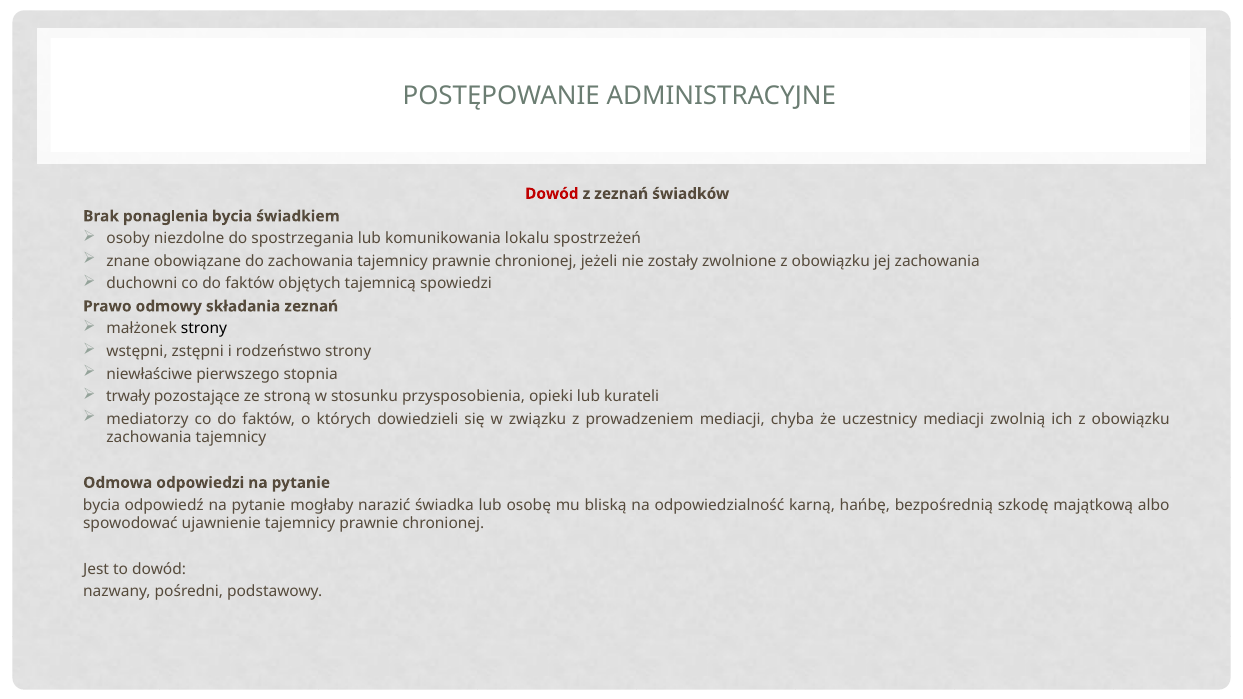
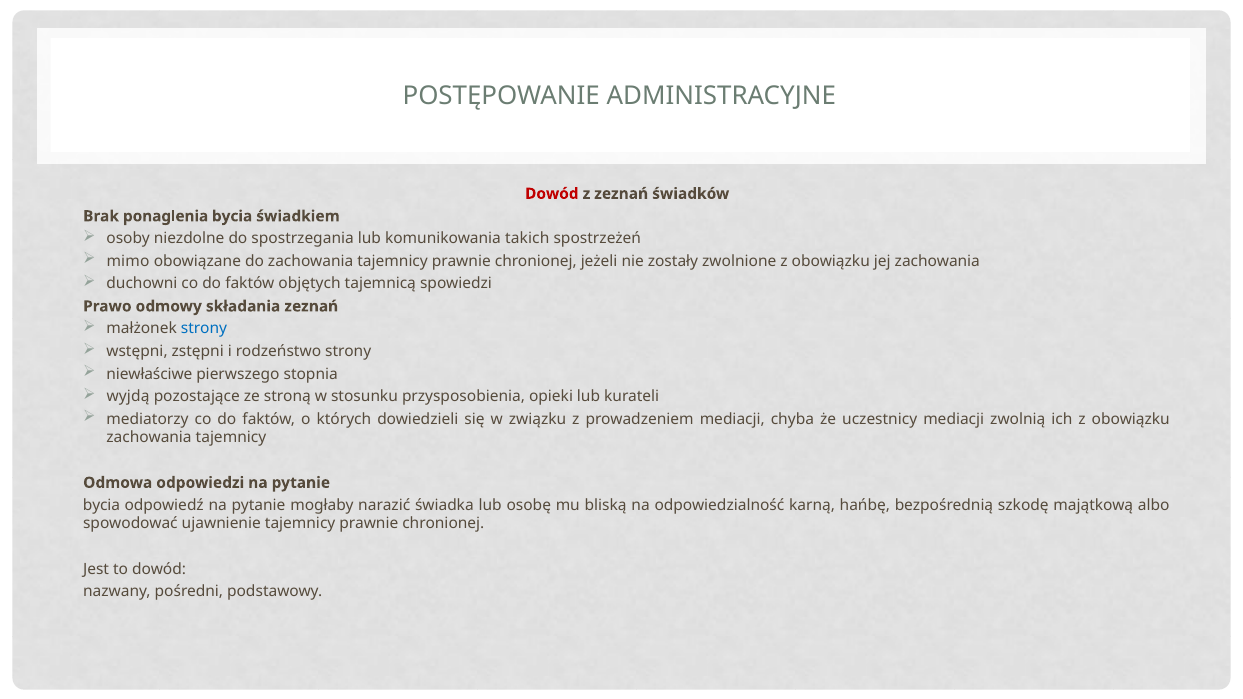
lokalu: lokalu -> takich (527, 239)
znane: znane -> mimo (128, 261)
strony colour: black -> blue (204, 329)
trwały: trwały -> wyjdą (128, 397)
